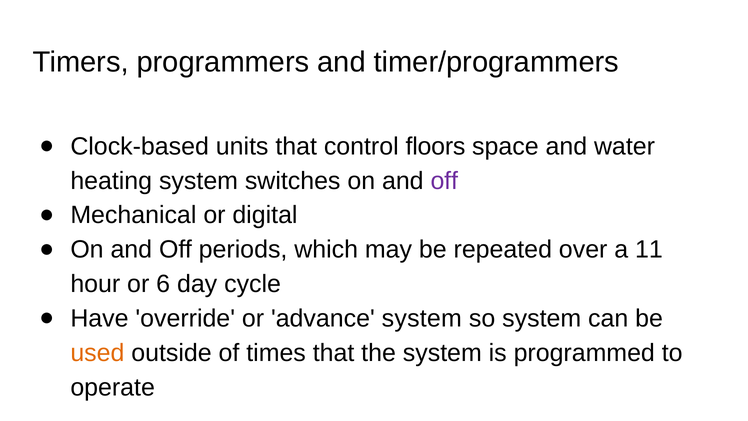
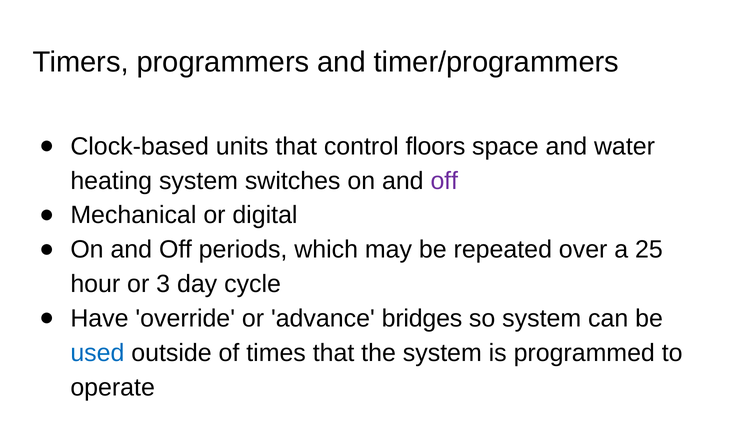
11: 11 -> 25 (649, 250)
6: 6 -> 3 (163, 284)
advance system: system -> bridges (422, 318)
used colour: orange -> blue (97, 353)
